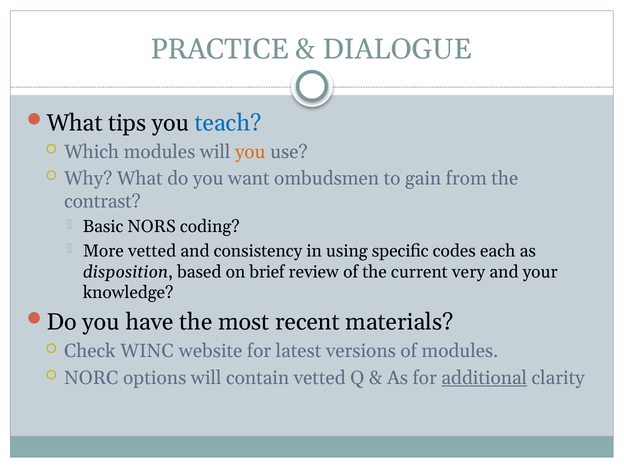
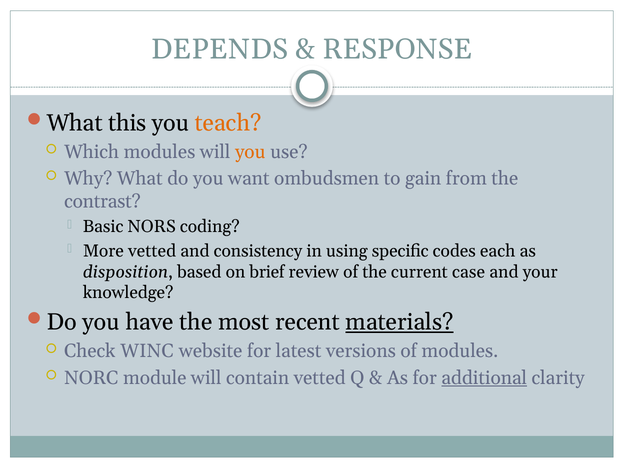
PRACTICE: PRACTICE -> DEPENDS (220, 49)
DIALOGUE: DIALOGUE -> RESPONSE (398, 49)
tips: tips -> this (127, 123)
teach colour: blue -> orange (228, 123)
very: very -> case (469, 272)
materials underline: none -> present (399, 322)
options: options -> module (155, 378)
